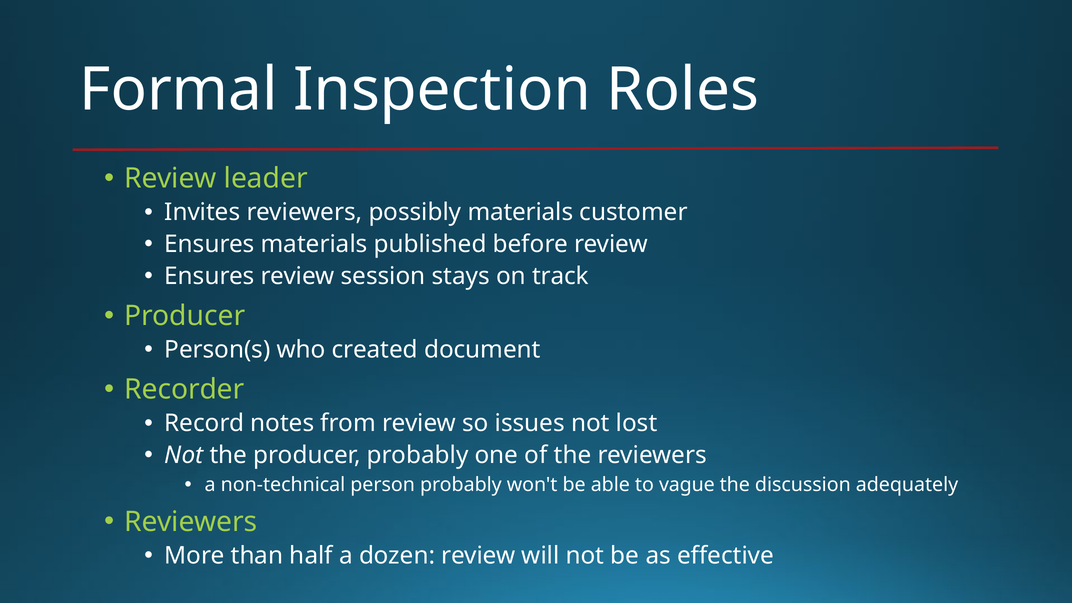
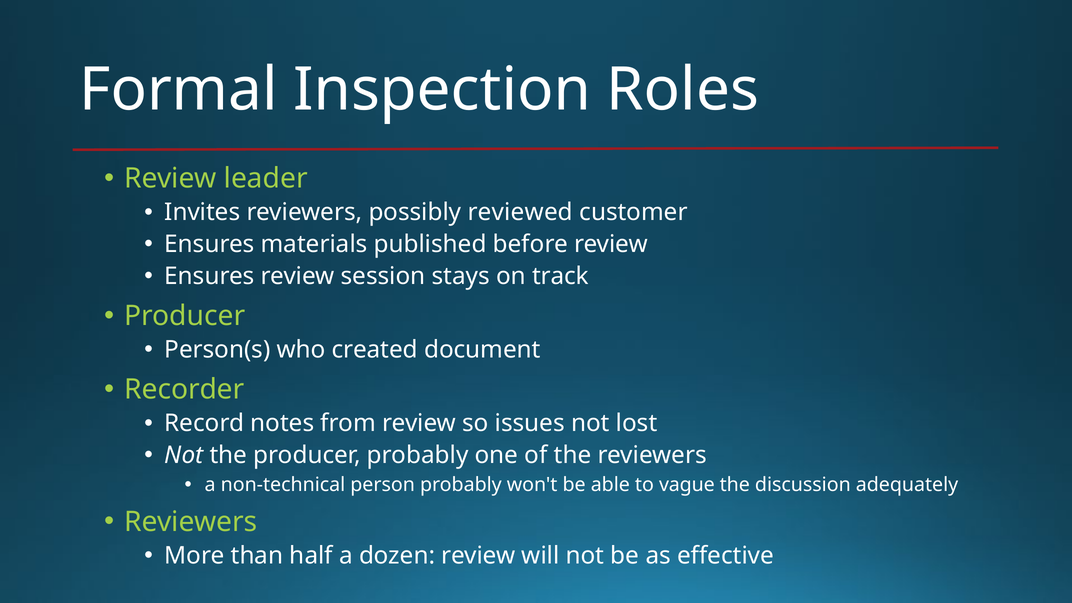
possibly materials: materials -> reviewed (520, 212)
